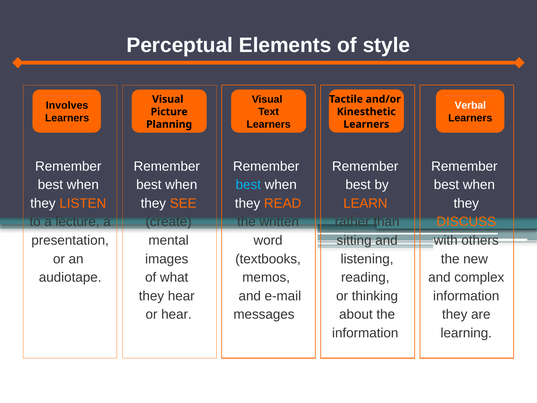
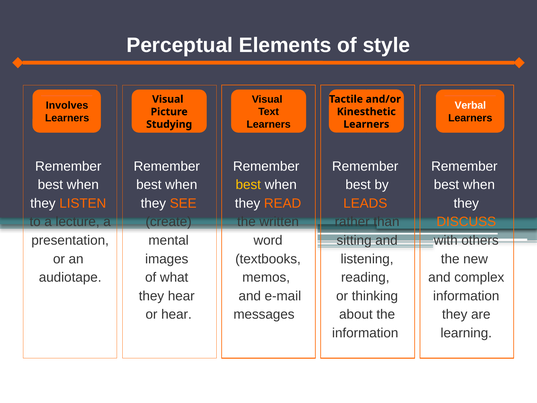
Planning: Planning -> Studying (169, 124)
best colour: light blue -> yellow (248, 185)
LEARN: LEARN -> LEADS (365, 203)
